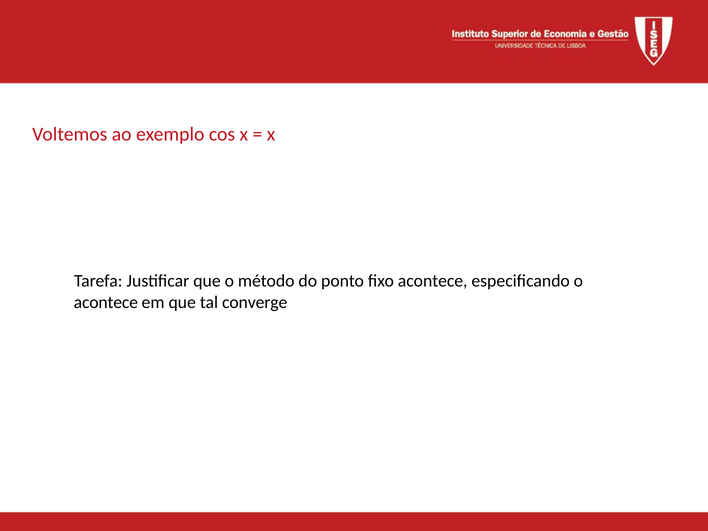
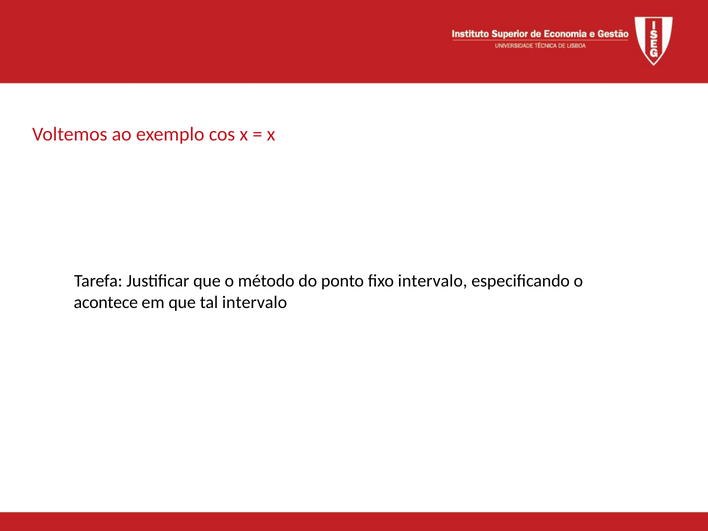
fixo acontece: acontece -> intervalo (433, 281)
tal converge: converge -> intervalo (255, 302)
